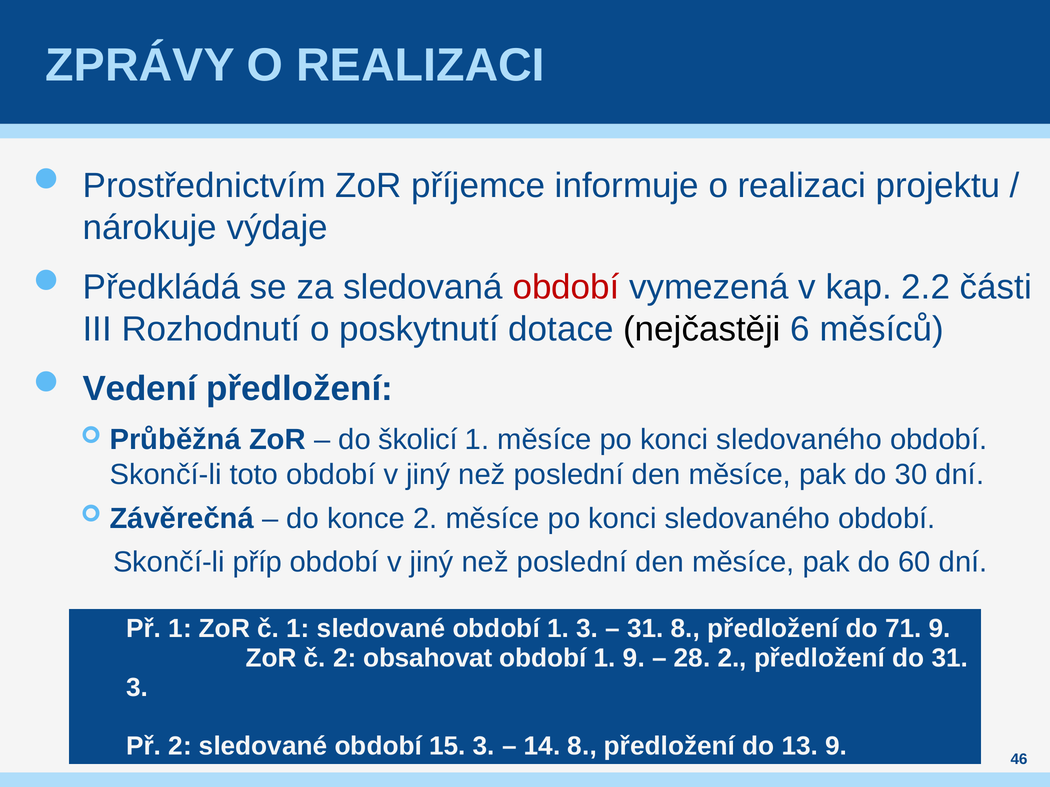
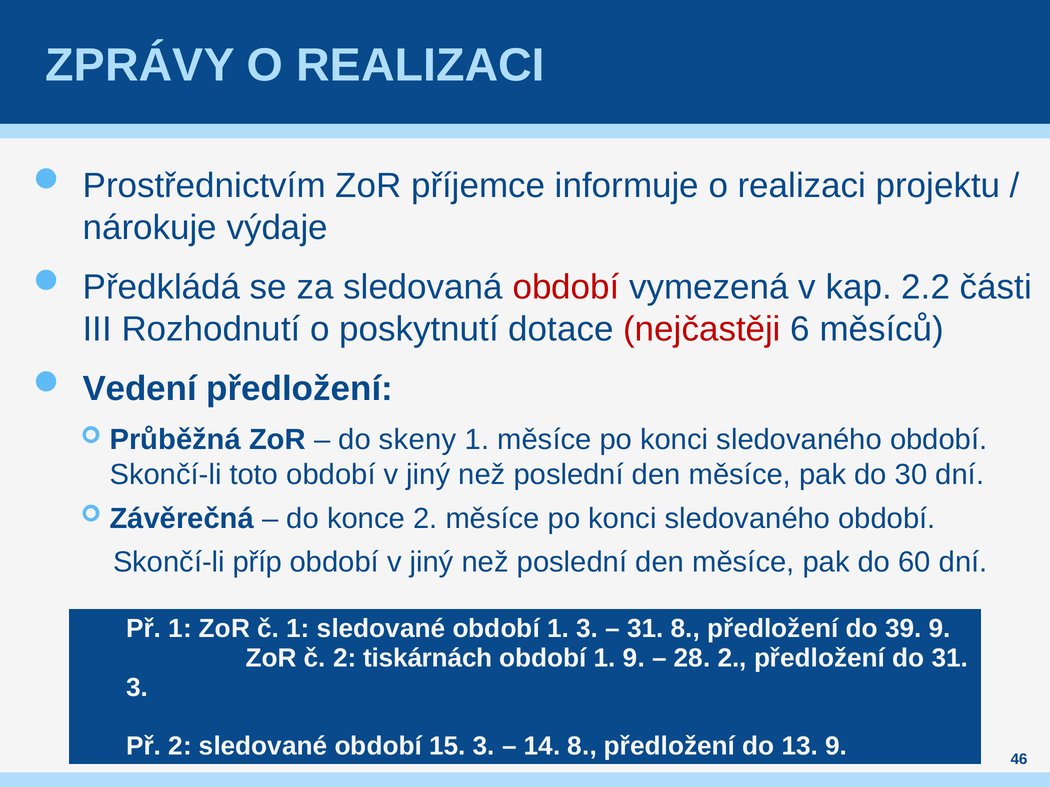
nejčastěji colour: black -> red (702, 329)
školicí: školicí -> skeny (418, 440)
71: 71 -> 39 (903, 629)
obsahovat: obsahovat -> tiskárnách (428, 659)
